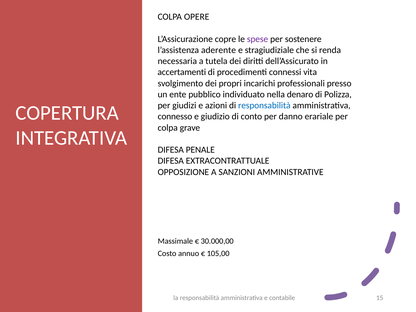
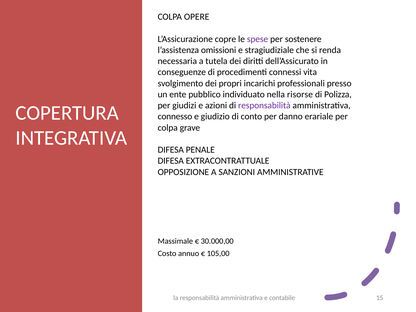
aderente: aderente -> omissioni (219, 50)
accertamenti: accertamenti -> conseguenze (182, 72)
denaro: denaro -> risorse (300, 94)
responsabilità colour: blue -> purple (264, 106)
